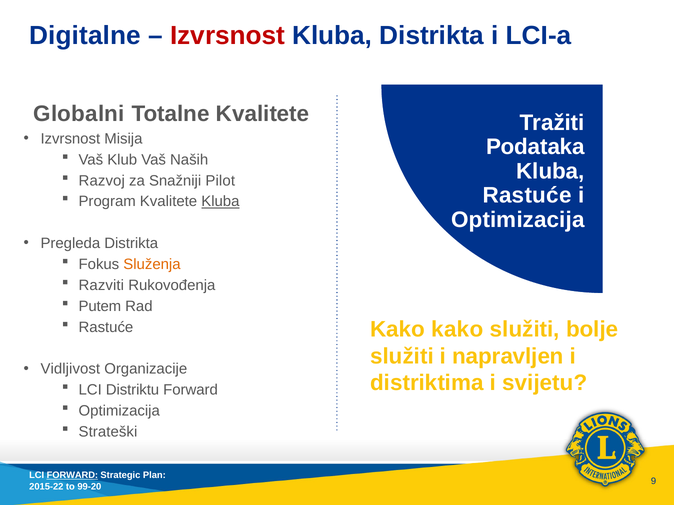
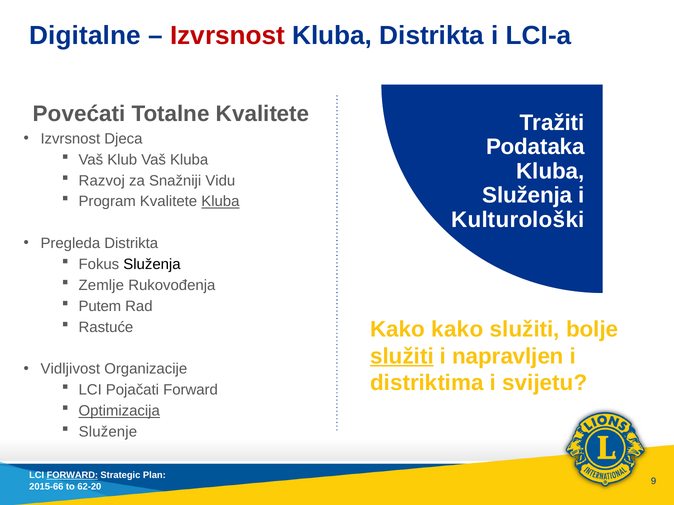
Globalni: Globalni -> Povećati (79, 114)
Misija: Misija -> Djeca (123, 139)
Vaš Naših: Naših -> Kluba (189, 160)
Pilot: Pilot -> Vidu (220, 181)
Rastuće: Rastuće -> Služenja (527, 196)
Optimizacija: Optimizacija -> Kulturološki (518, 220)
Služenja colour: orange -> black (152, 265)
Razviti: Razviti -> Zemlje (101, 286)
služiti underline: none -> present (402, 356)
Distriktu: Distriktu -> Pojačati (132, 390)
Optimizacija underline: none -> present (119, 411)
Strateški: Strateški -> Služenje (108, 432)
2015-22: 2015-22 -> 2015-66 (46, 487)
99-20: 99-20 -> 62-20 (89, 487)
